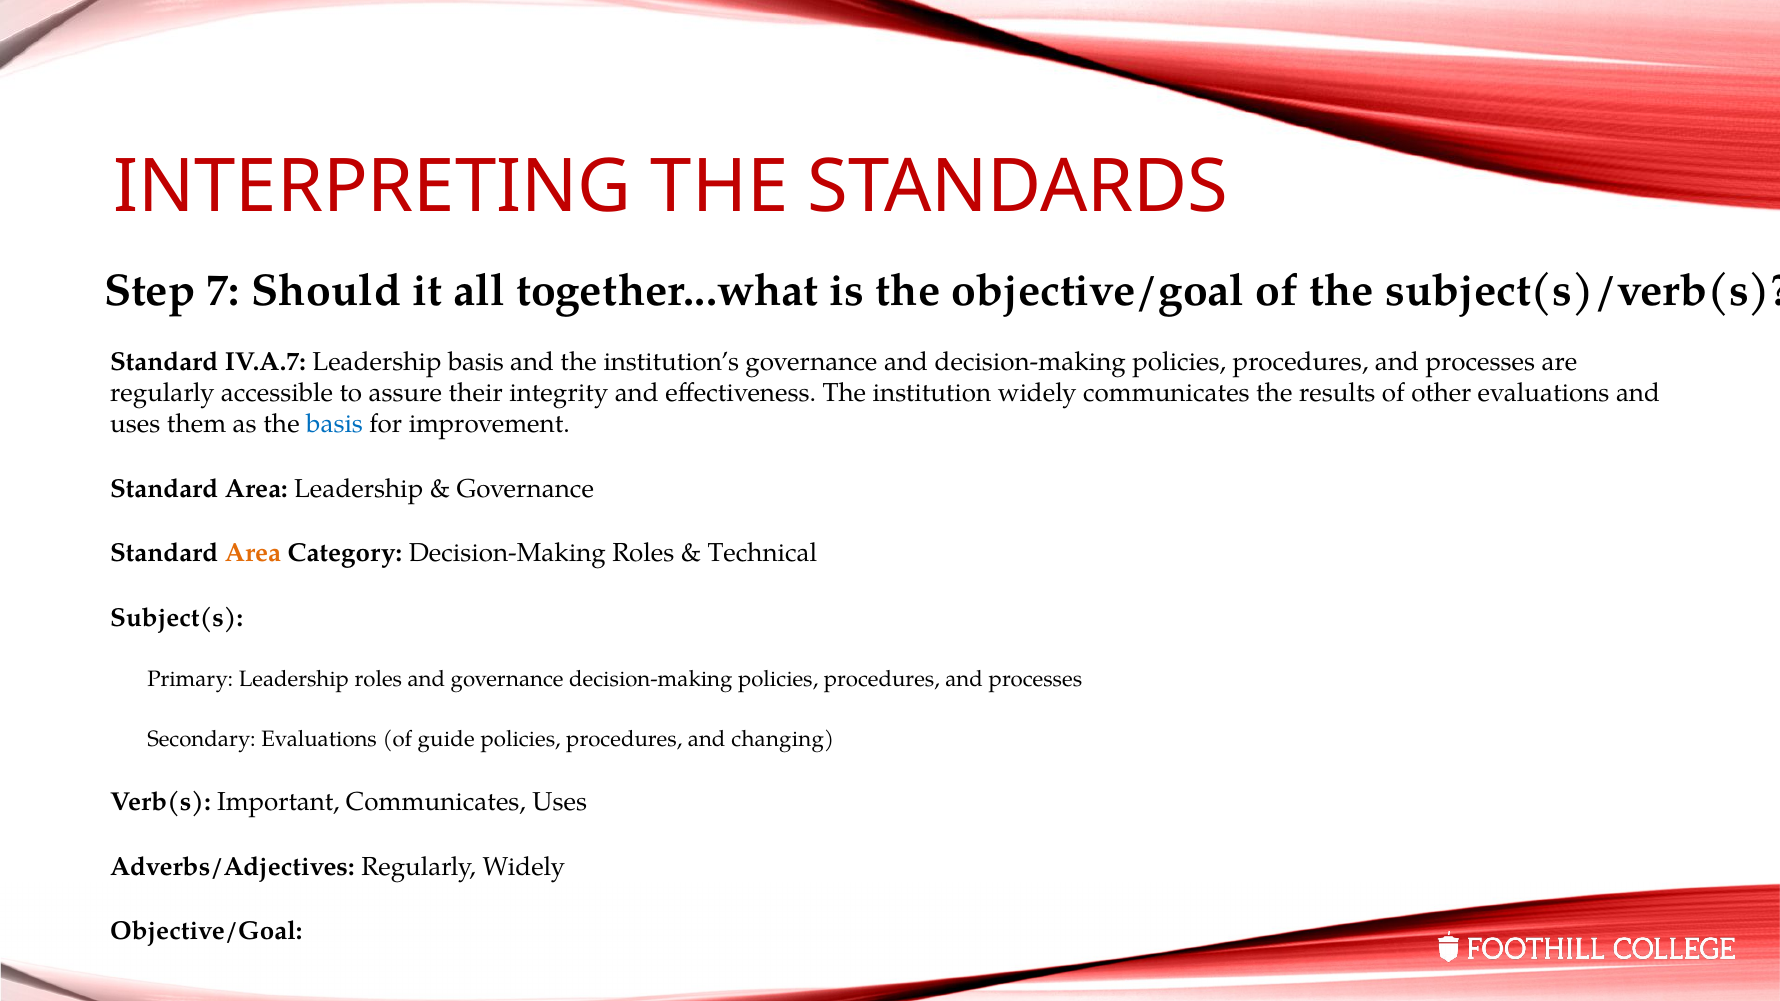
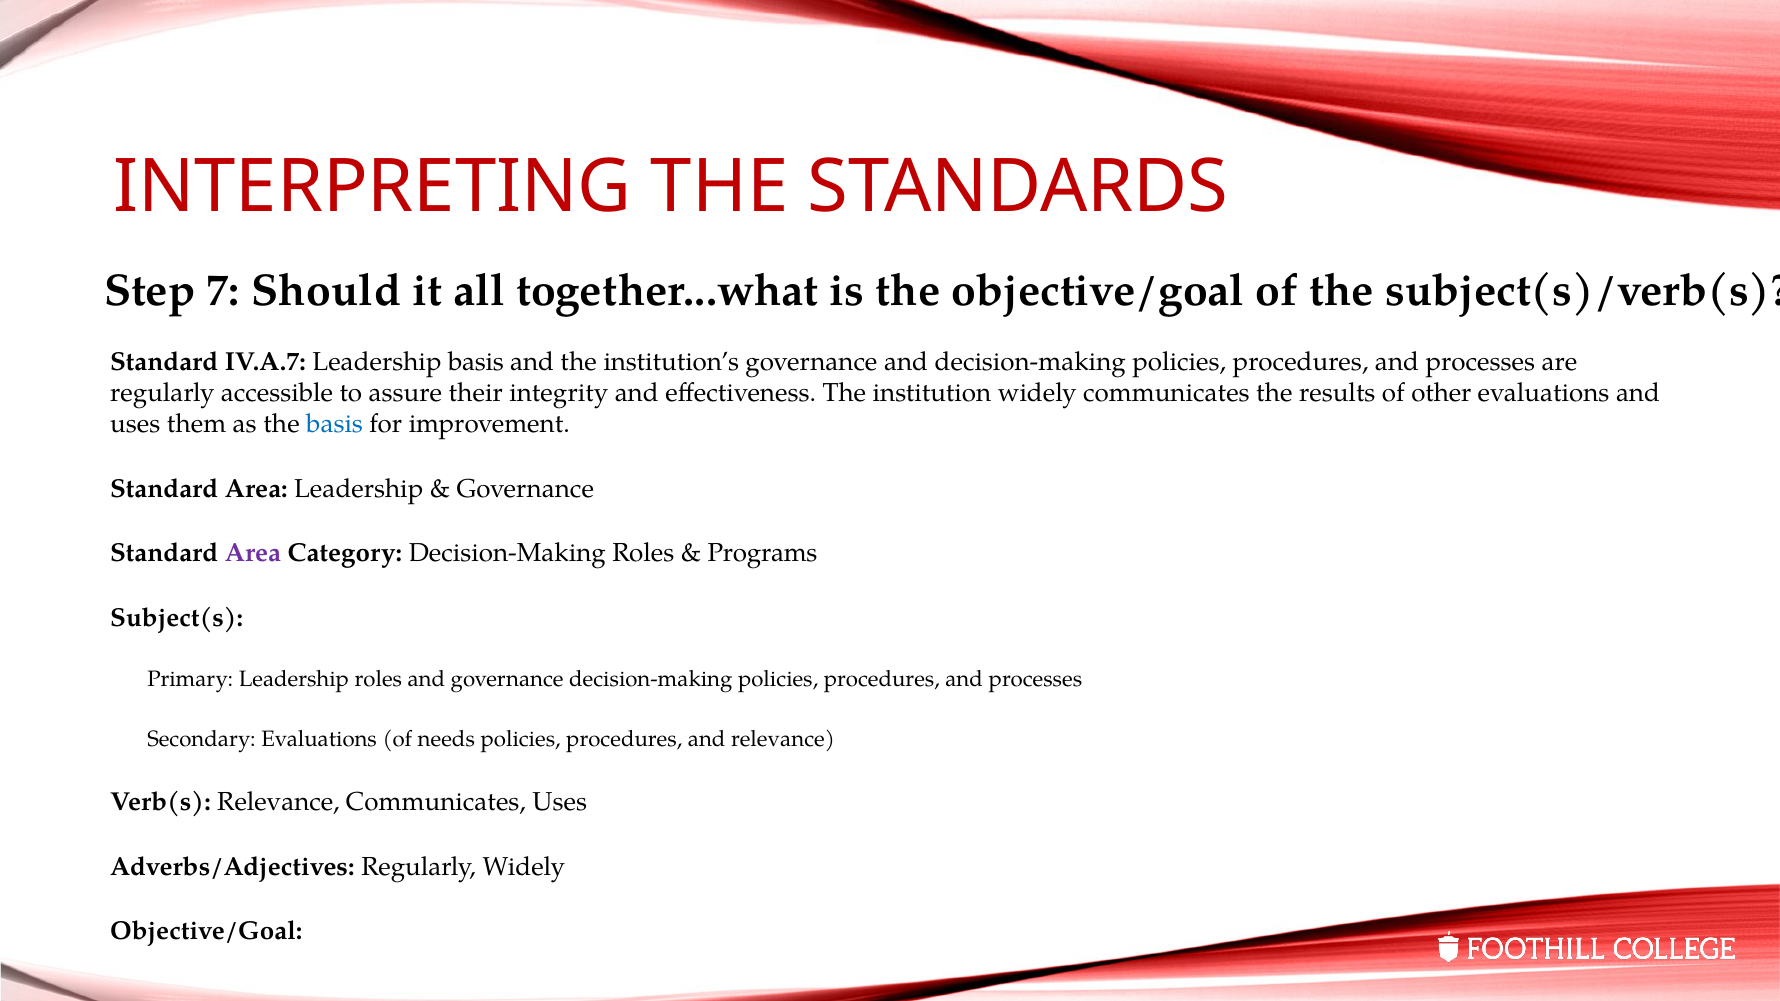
Area colour: orange -> purple (253, 553)
Technical: Technical -> Programs (762, 553)
guide: guide -> needs (446, 740)
and changing: changing -> relevance (783, 740)
Verb(s Important: Important -> Relevance (278, 802)
